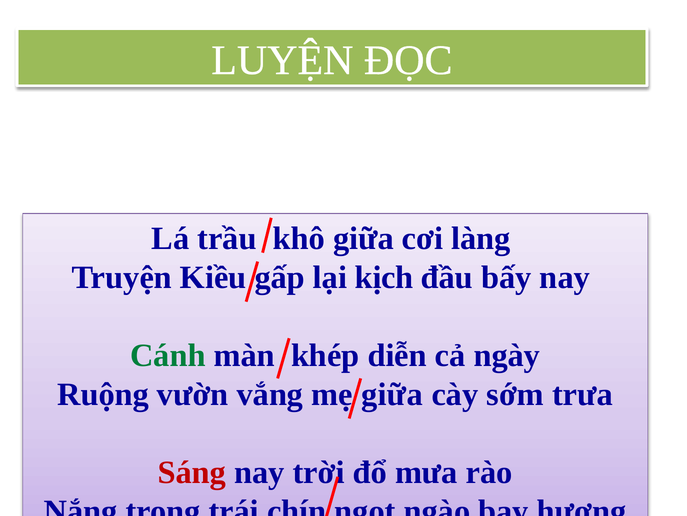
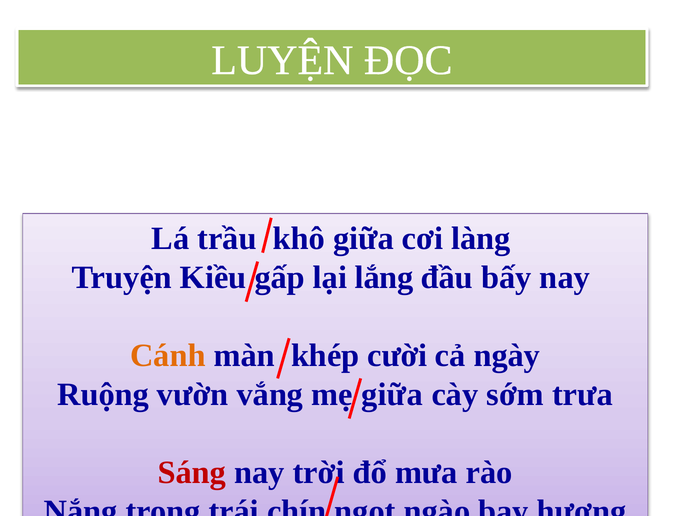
kịch: kịch -> lắng (384, 277)
Cánh colour: green -> orange (168, 355)
diễn: diễn -> cười (397, 355)
